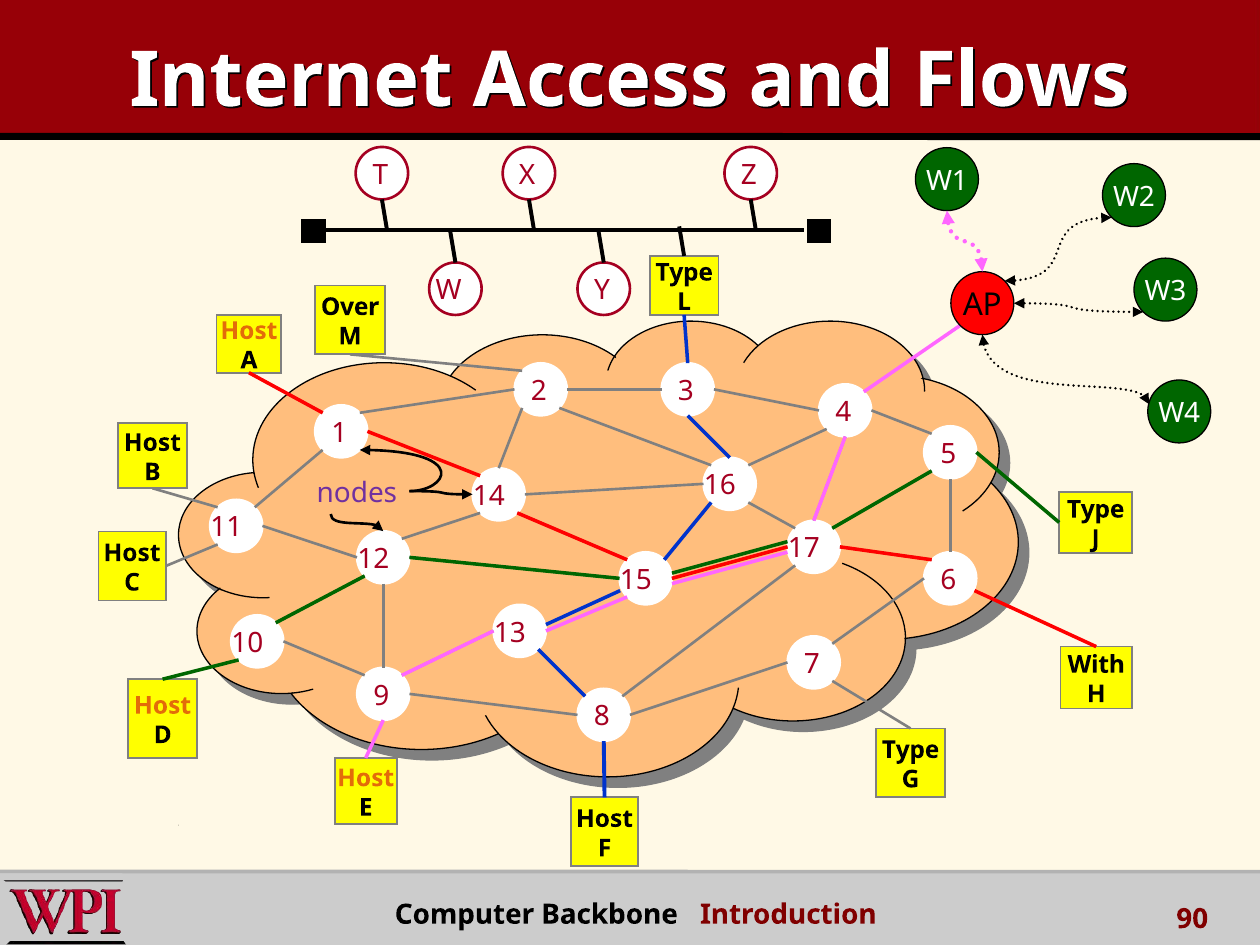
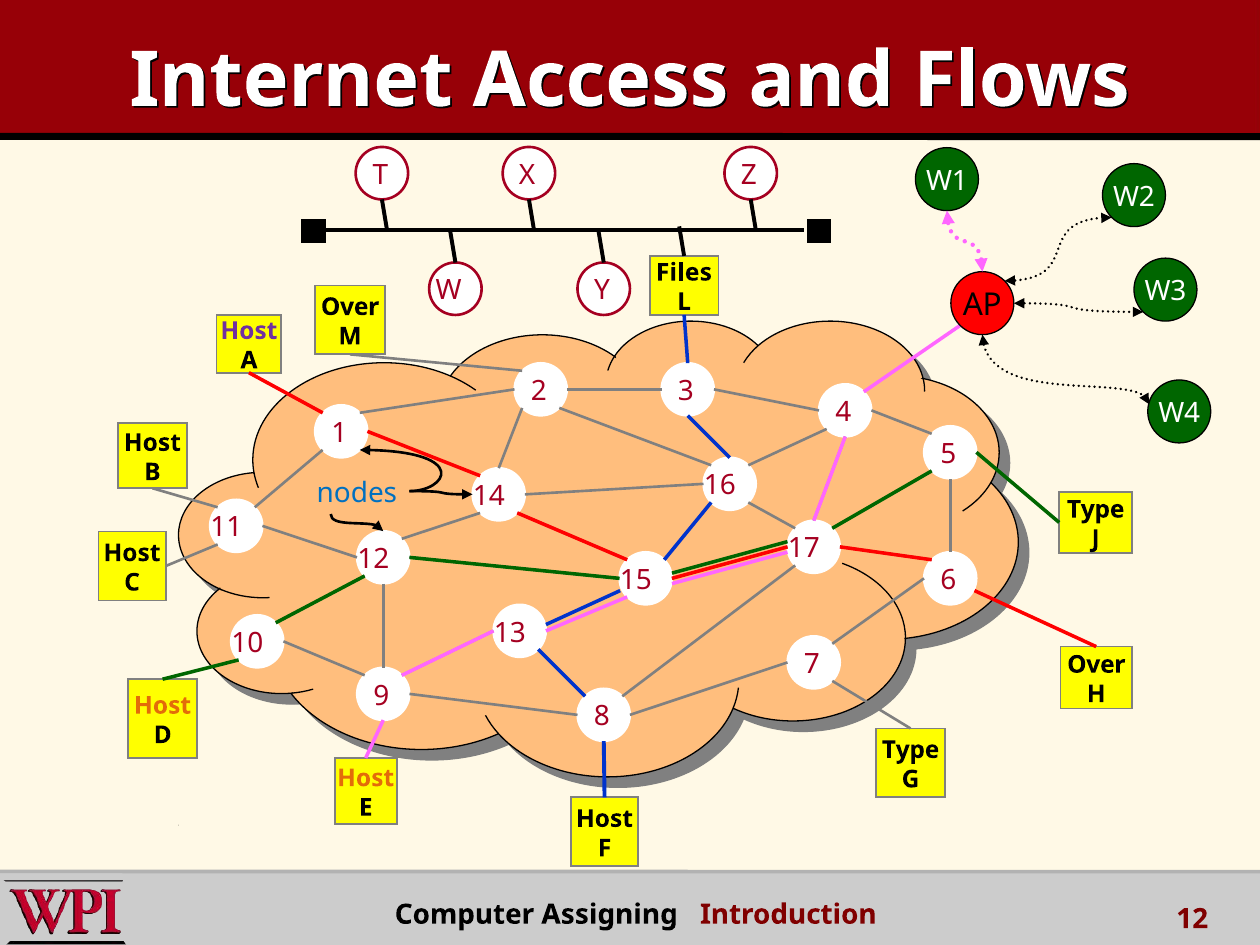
Type: Type -> Files (684, 272)
Host colour: orange -> purple (249, 331)
nodes colour: purple -> blue (357, 493)
With: With -> Over (1096, 665)
Backbone: Backbone -> Assigning (610, 914)
Introduction 90: 90 -> 12 (1192, 919)
